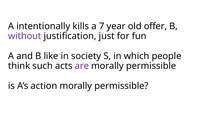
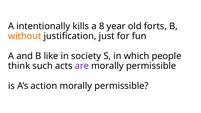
7: 7 -> 8 (102, 26)
offer: offer -> forts (155, 26)
without colour: purple -> orange (25, 36)
